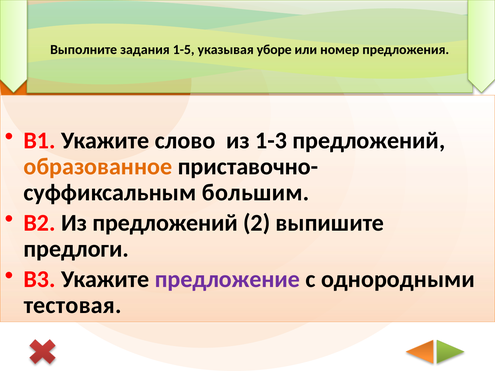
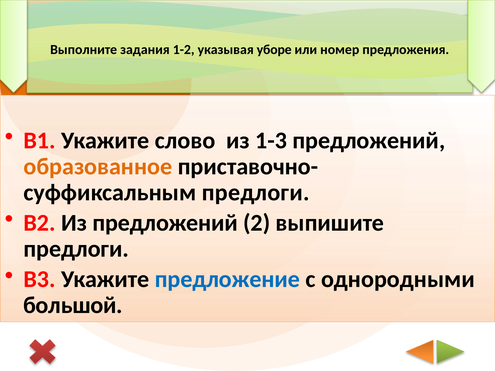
1-5: 1-5 -> 1-2 (184, 50)
большим: большим -> предлоги (256, 193)
предложение colour: purple -> blue (227, 280)
тестовая: тестовая -> большой (73, 306)
